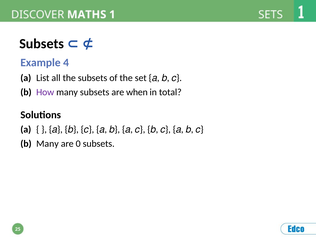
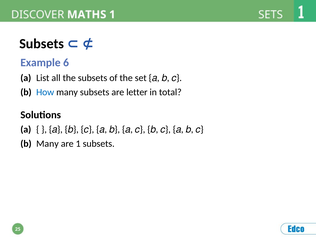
4: 4 -> 6 (66, 63)
How colour: purple -> blue (45, 92)
when: when -> letter (137, 92)
0: 0 -> 1 (78, 144)
